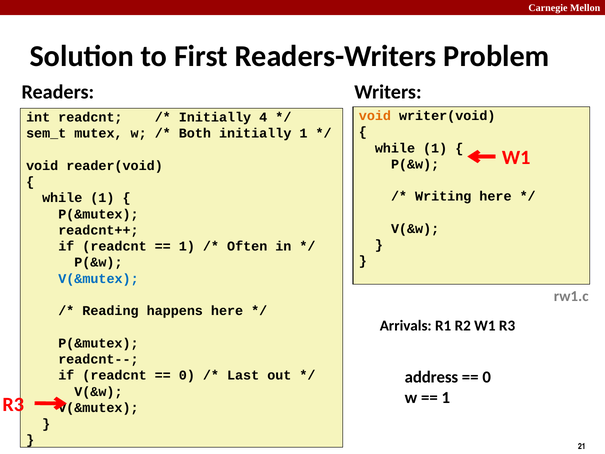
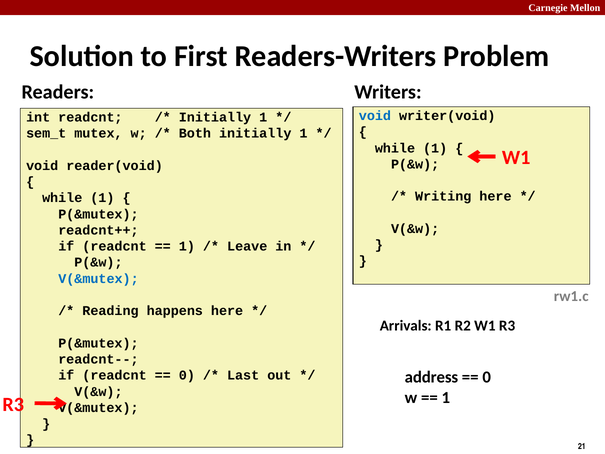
void colour: orange -> blue (375, 116)
4: 4 -> 1 (263, 117)
Often: Often -> Leave (247, 246)
